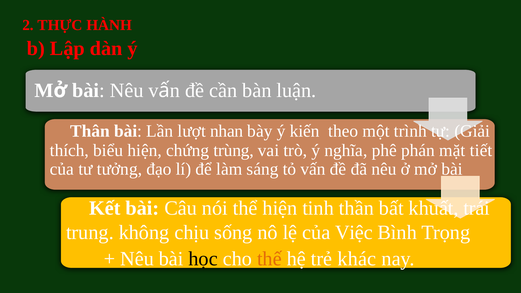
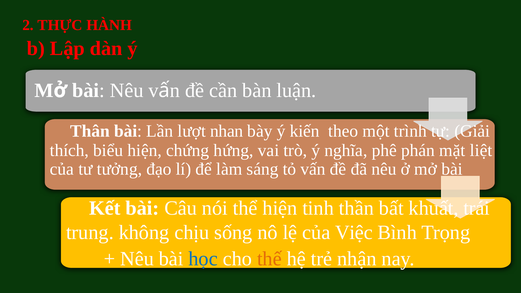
trùng: trùng -> hứng (234, 150)
tiết: tiết -> liệt (481, 150)
học colour: black -> blue (203, 259)
khác: khác -> nhận (357, 259)
